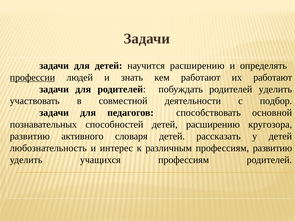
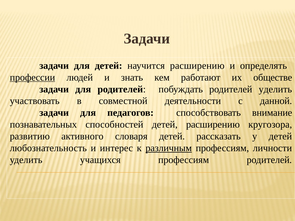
их работают: работают -> обществе (273, 77)
подбор: подбор -> данной (276, 101)
основной: основной -> внимание (272, 113)
различным underline: none -> present (169, 148)
профессиям развитию: развитию -> личности (272, 148)
